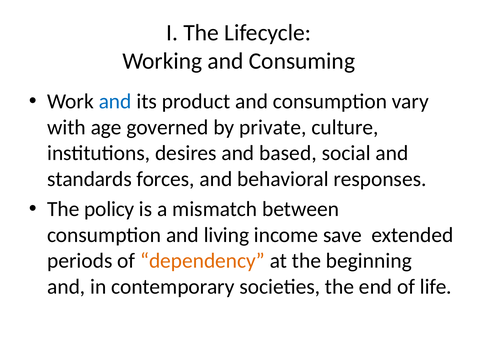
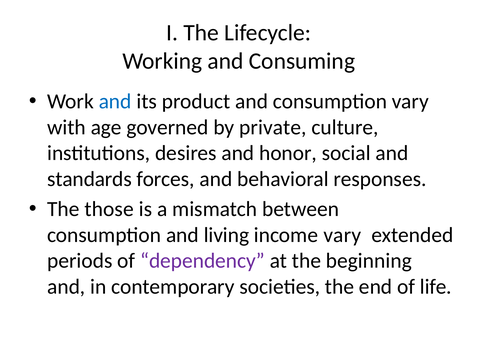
based: based -> honor (288, 153)
policy: policy -> those (109, 209)
income save: save -> vary (342, 235)
dependency colour: orange -> purple (202, 260)
